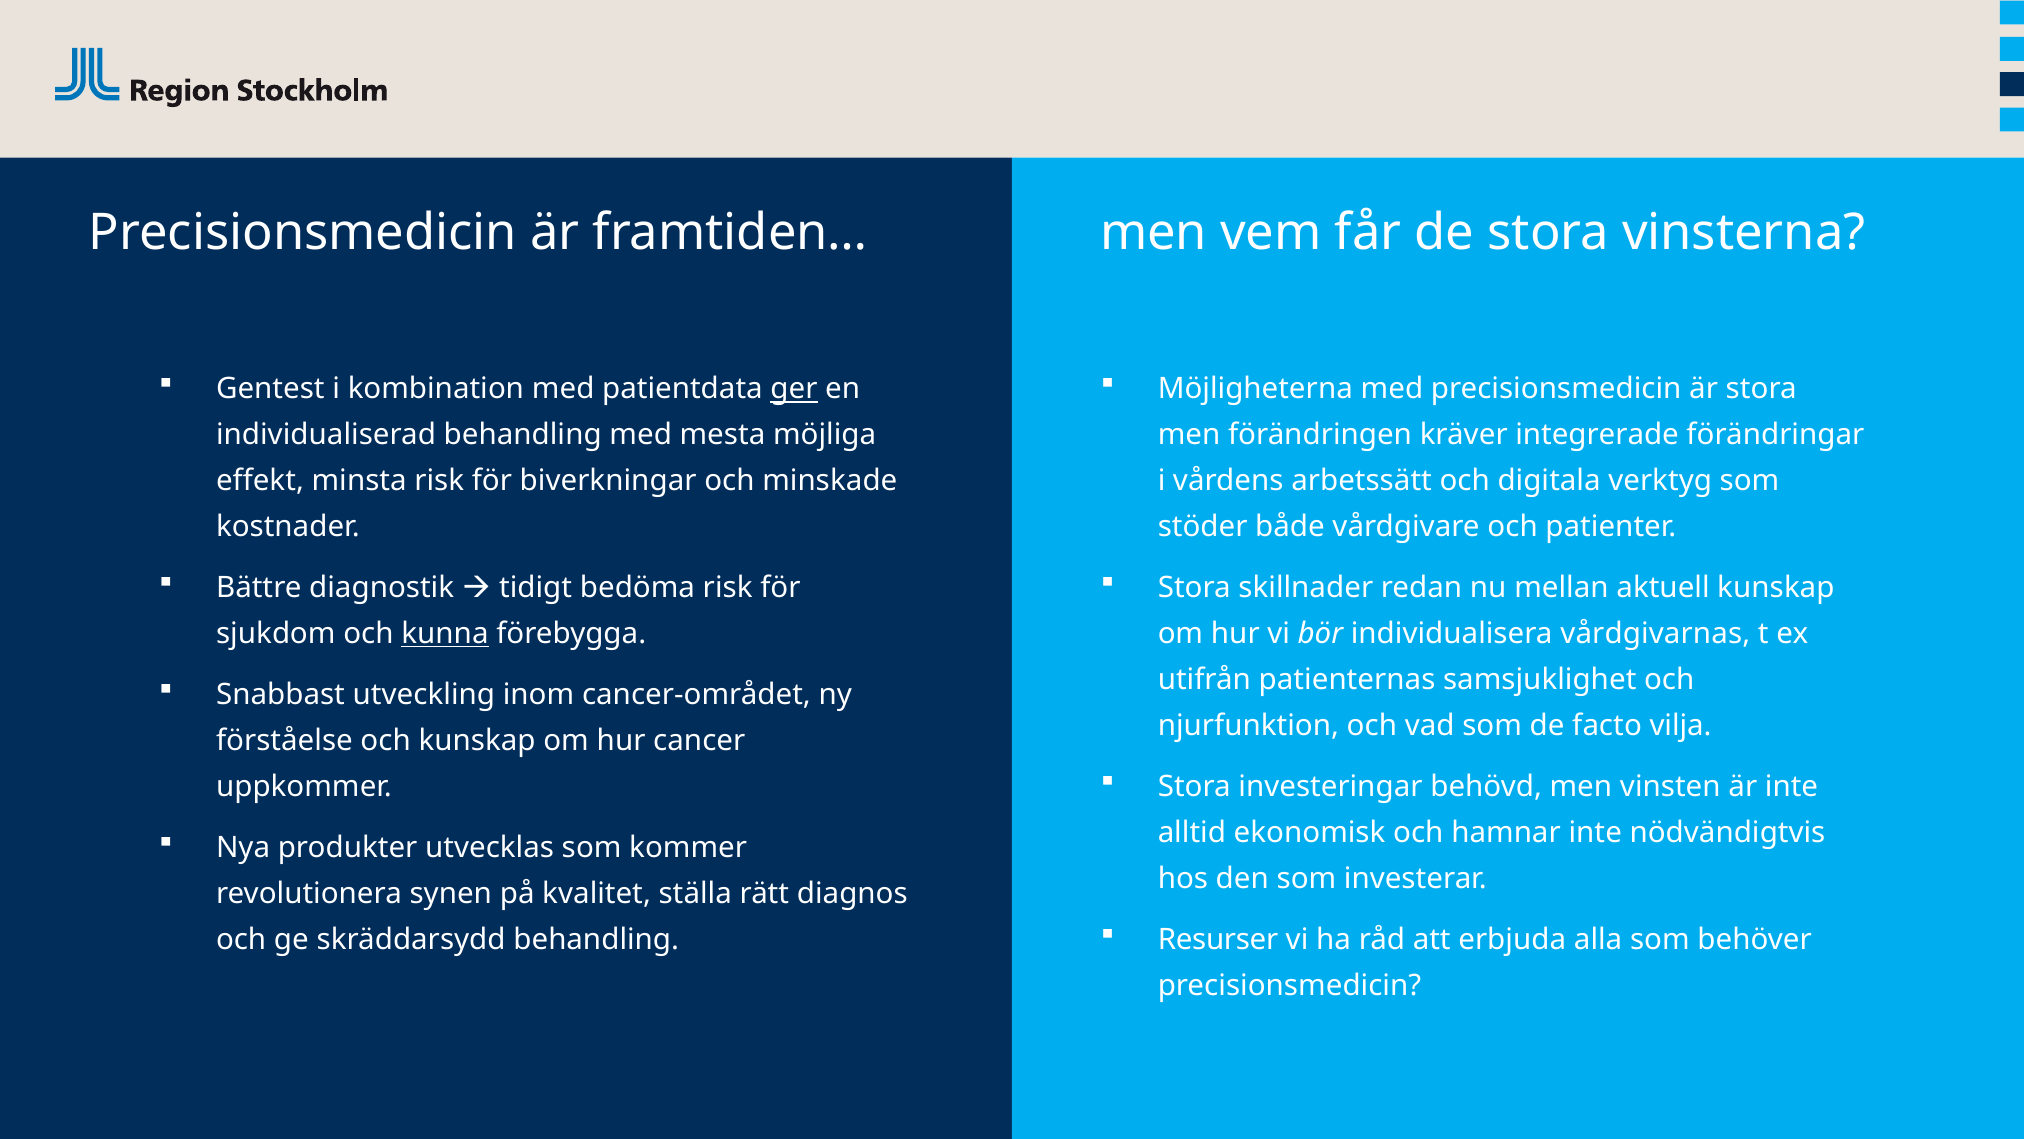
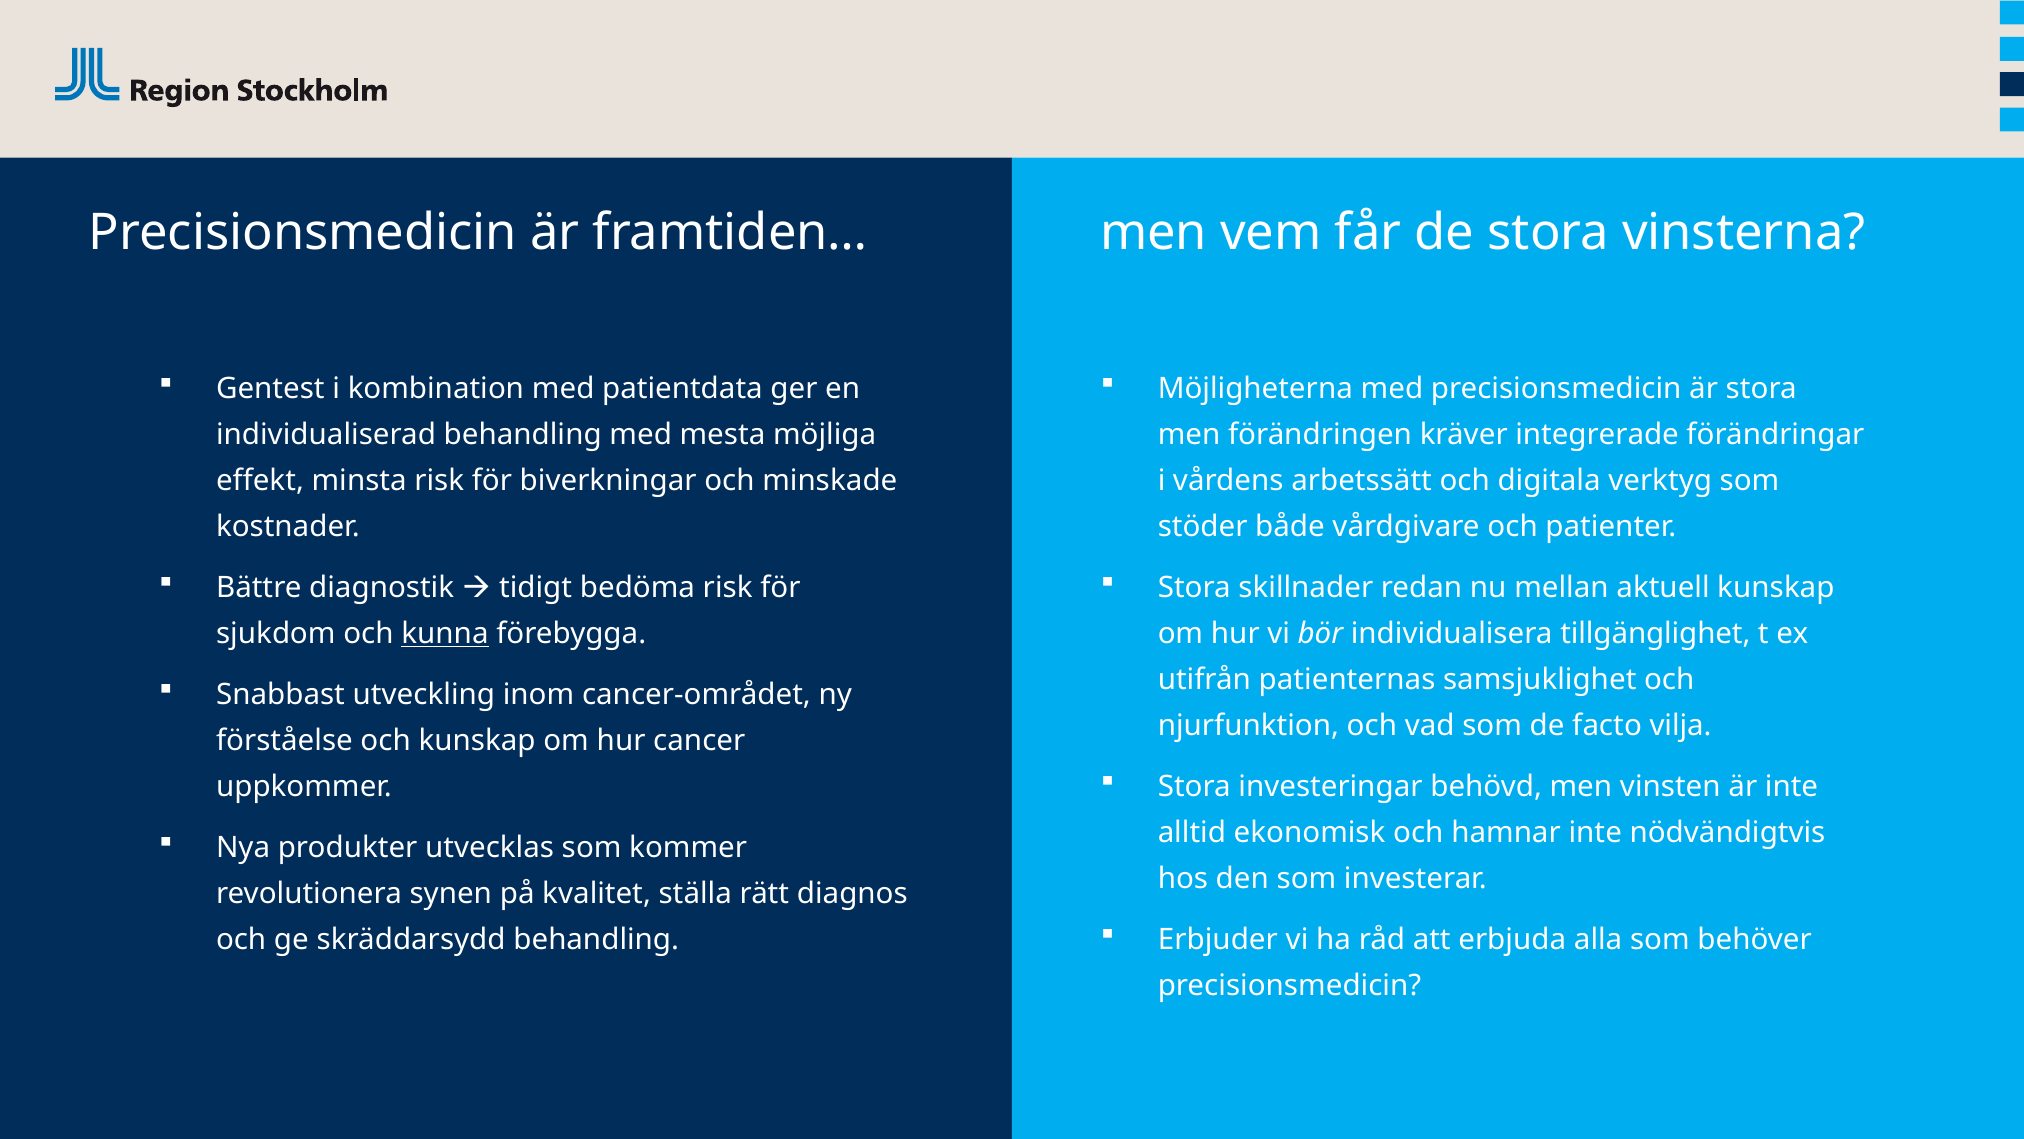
ger underline: present -> none (794, 389)
vårdgivarnas: vårdgivarnas -> tillgänglighet (1655, 634)
Resurser: Resurser -> Erbjuder (1218, 939)
